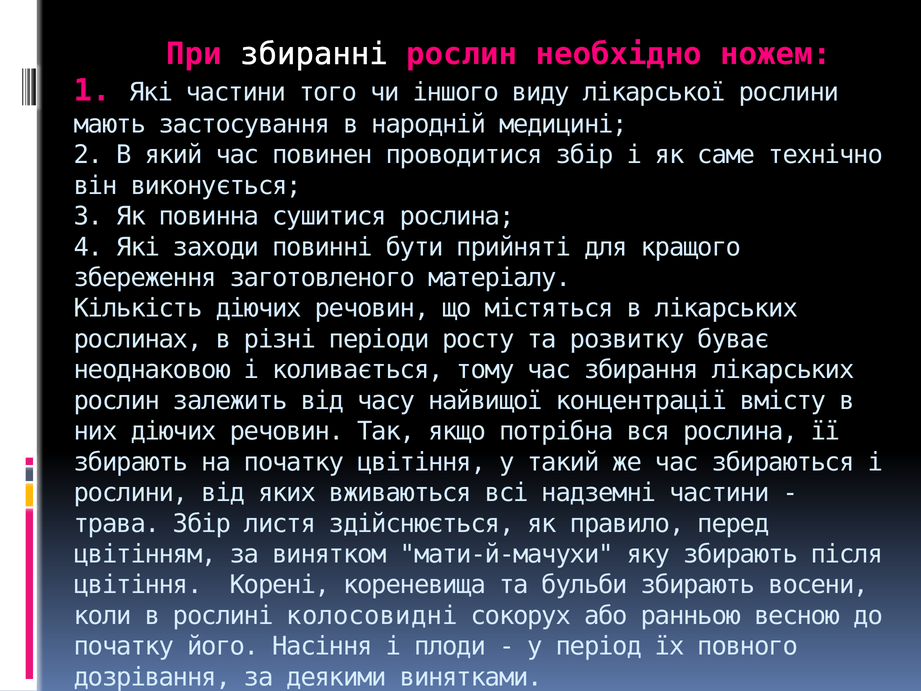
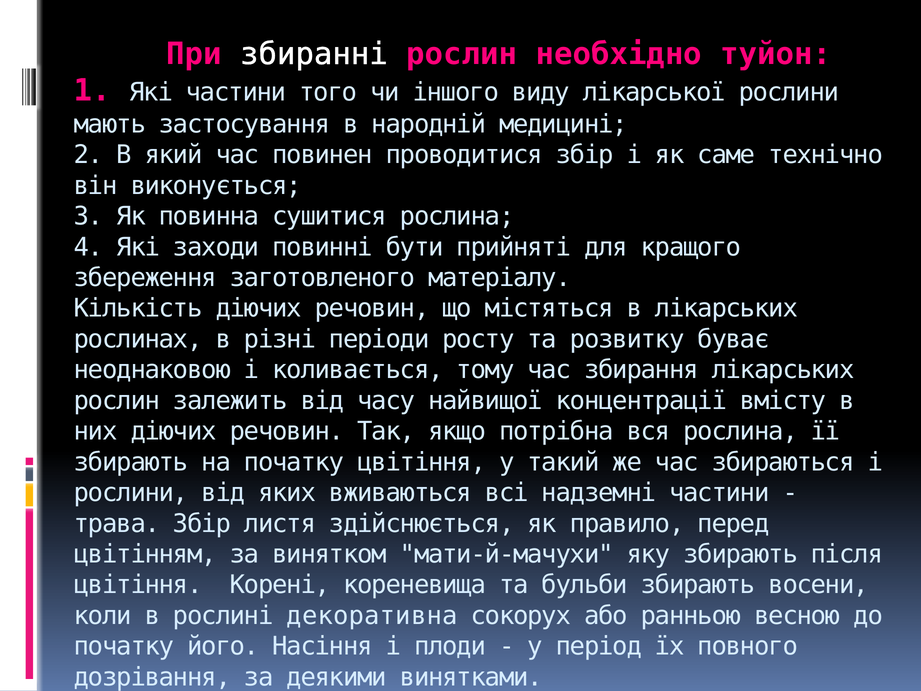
ножем: ножем -> туйон (776, 54)
колосовидні: колосовидні -> декоративна (372, 616)
